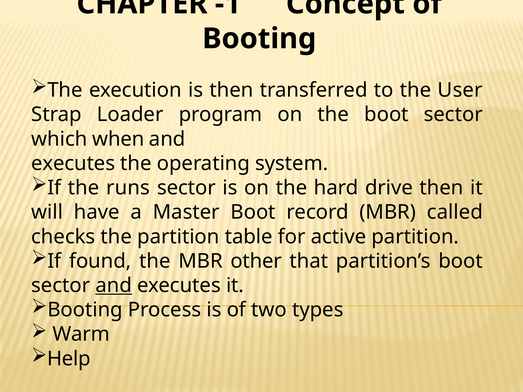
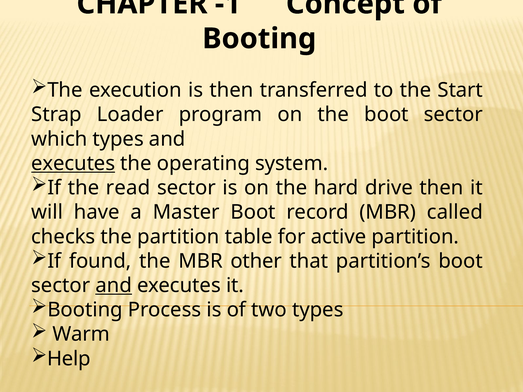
User: User -> Start (460, 90)
which when: when -> types (118, 139)
executes underline: none -> present (73, 164)
runs: runs -> read (128, 188)
